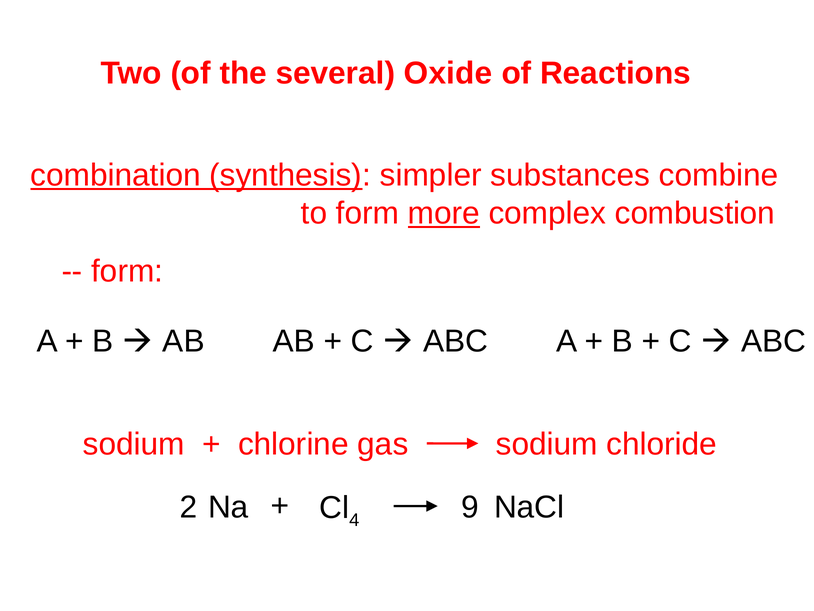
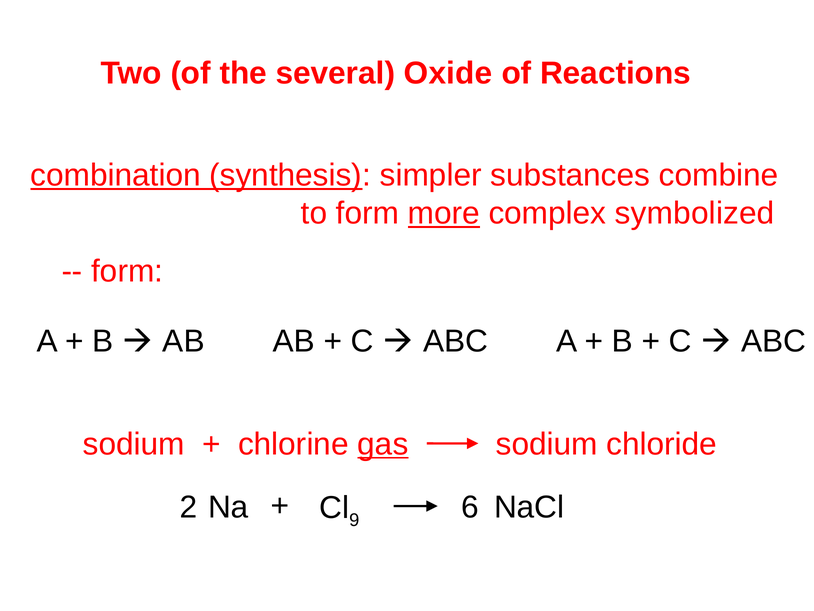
combustion: combustion -> symbolized (695, 213)
gas underline: none -> present (383, 444)
9: 9 -> 6 (470, 507)
4: 4 -> 9 (354, 520)
